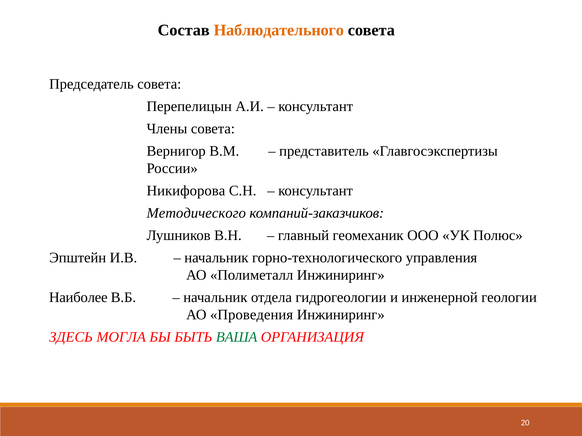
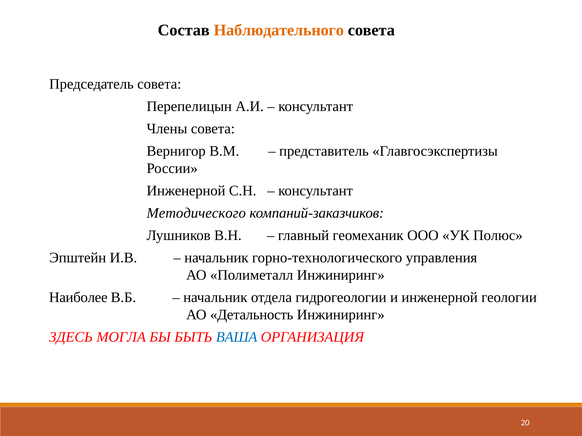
Никифорова: Никифорова -> Инженерной (186, 191)
Проведения: Проведения -> Детальность (252, 315)
ВАША colour: green -> blue (237, 337)
